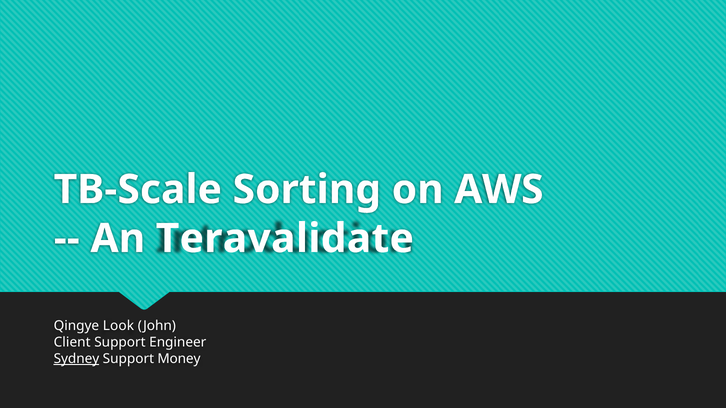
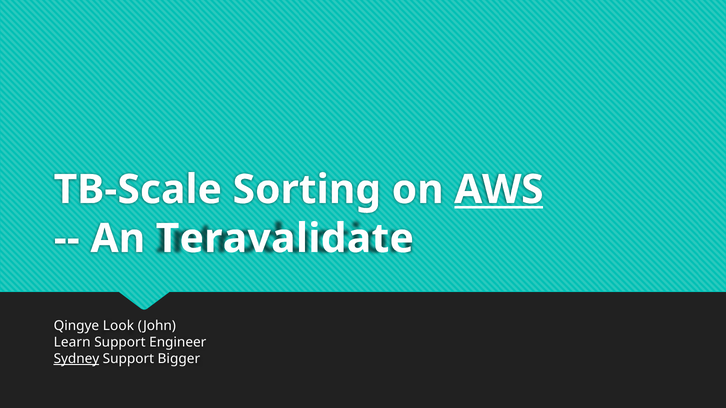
AWS underline: none -> present (499, 190)
Client: Client -> Learn (72, 343)
Money: Money -> Bigger (179, 359)
